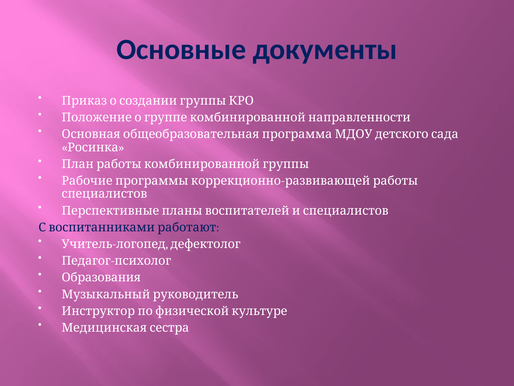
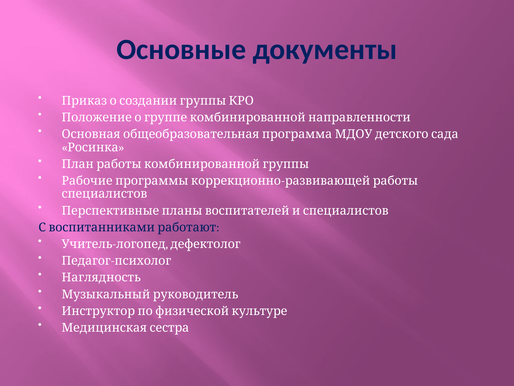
Образования: Образования -> Наглядность (101, 277)
